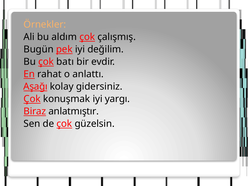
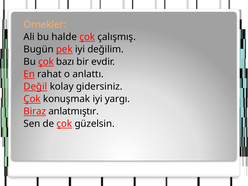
aldım: aldım -> halde (64, 37)
batı: batı -> bazı (65, 62)
Aşağı: Aşağı -> Değil (35, 86)
